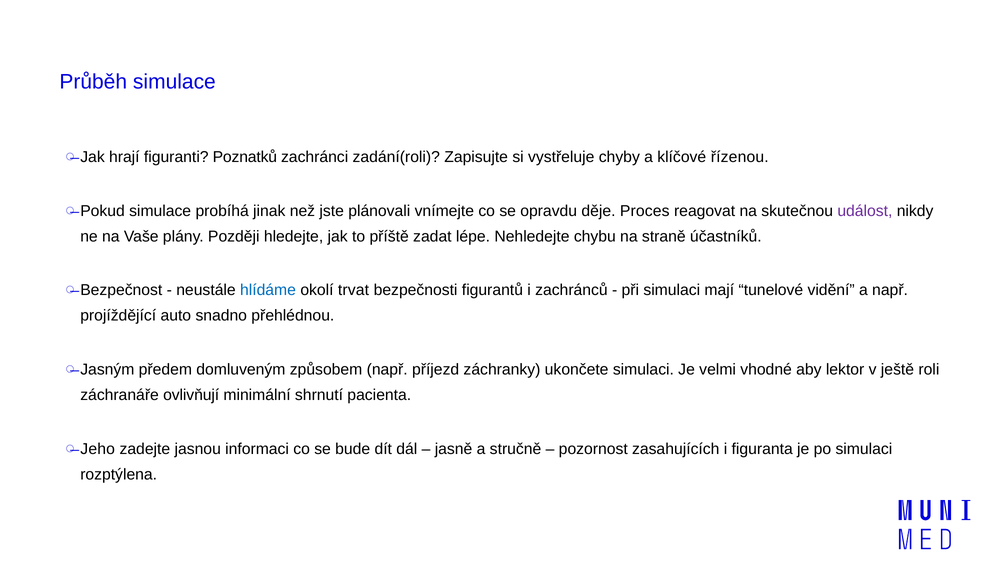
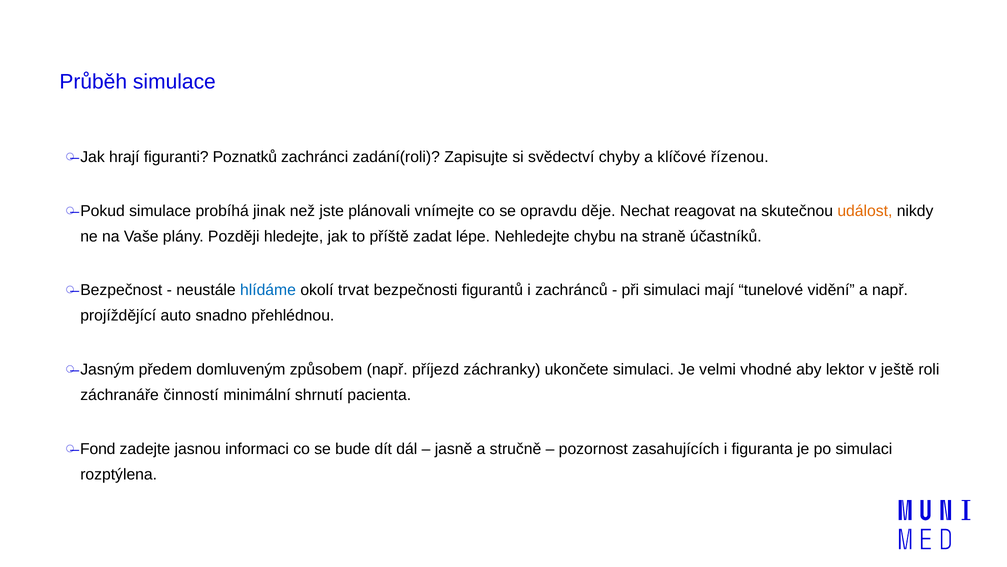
vystřeluje: vystřeluje -> svědectví (561, 157)
Proces: Proces -> Nechat (645, 211)
událost colour: purple -> orange (865, 211)
ovlivňují: ovlivňují -> činností (191, 395)
Jeho: Jeho -> Fond (98, 448)
